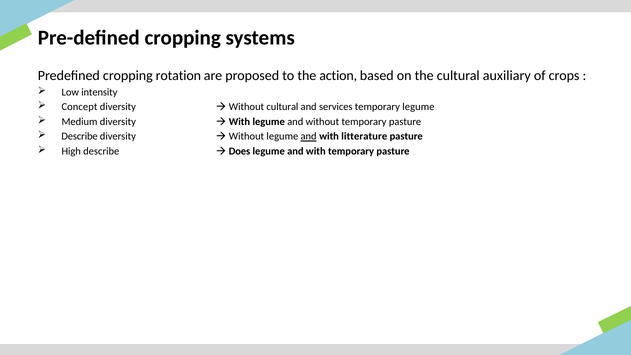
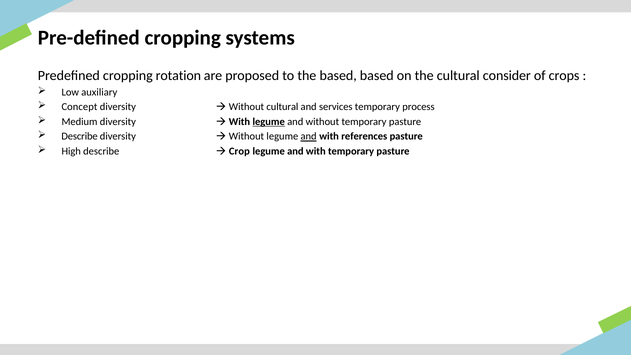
the action: action -> based (338, 76)
auxiliary: auxiliary -> consider (507, 76)
intensity: intensity -> auxiliary (99, 92)
temporary legume: legume -> process (418, 107)
legume underline: none -> present (269, 122)
litterature: litterature -> references (364, 136)
Does: Does -> Crop (239, 151)
